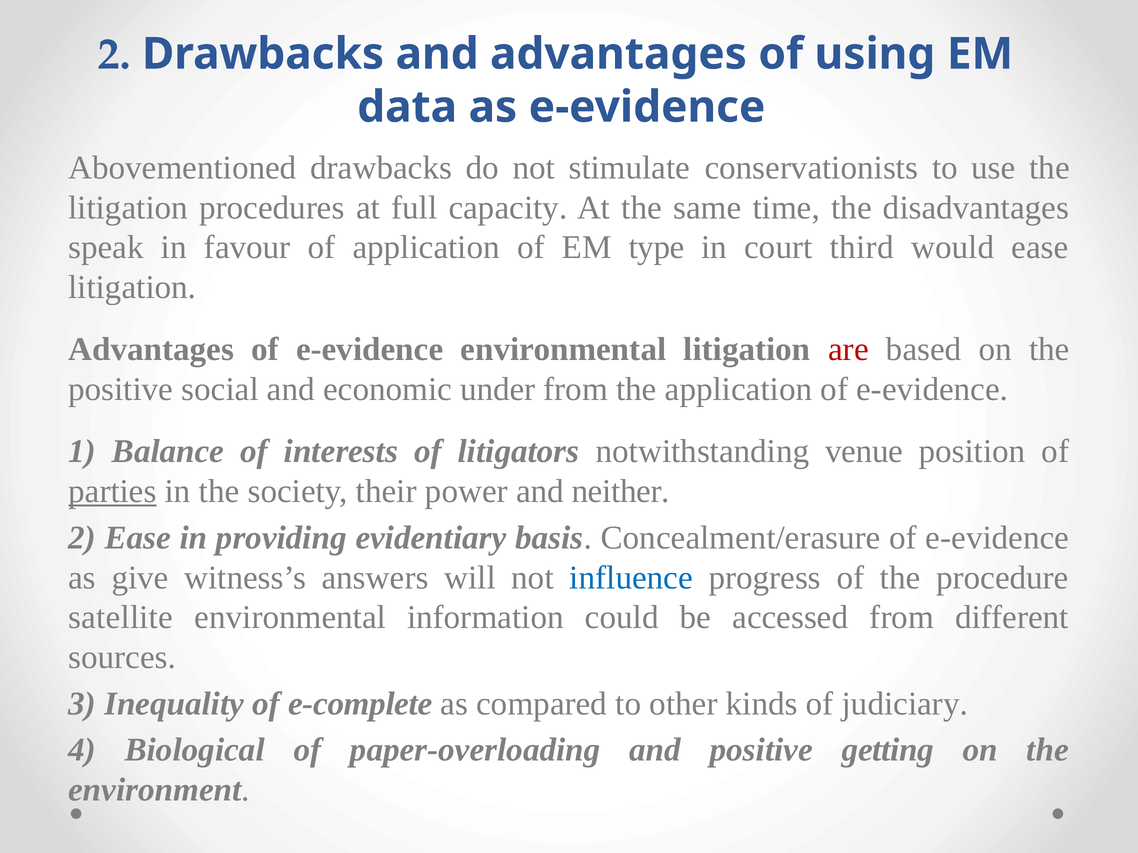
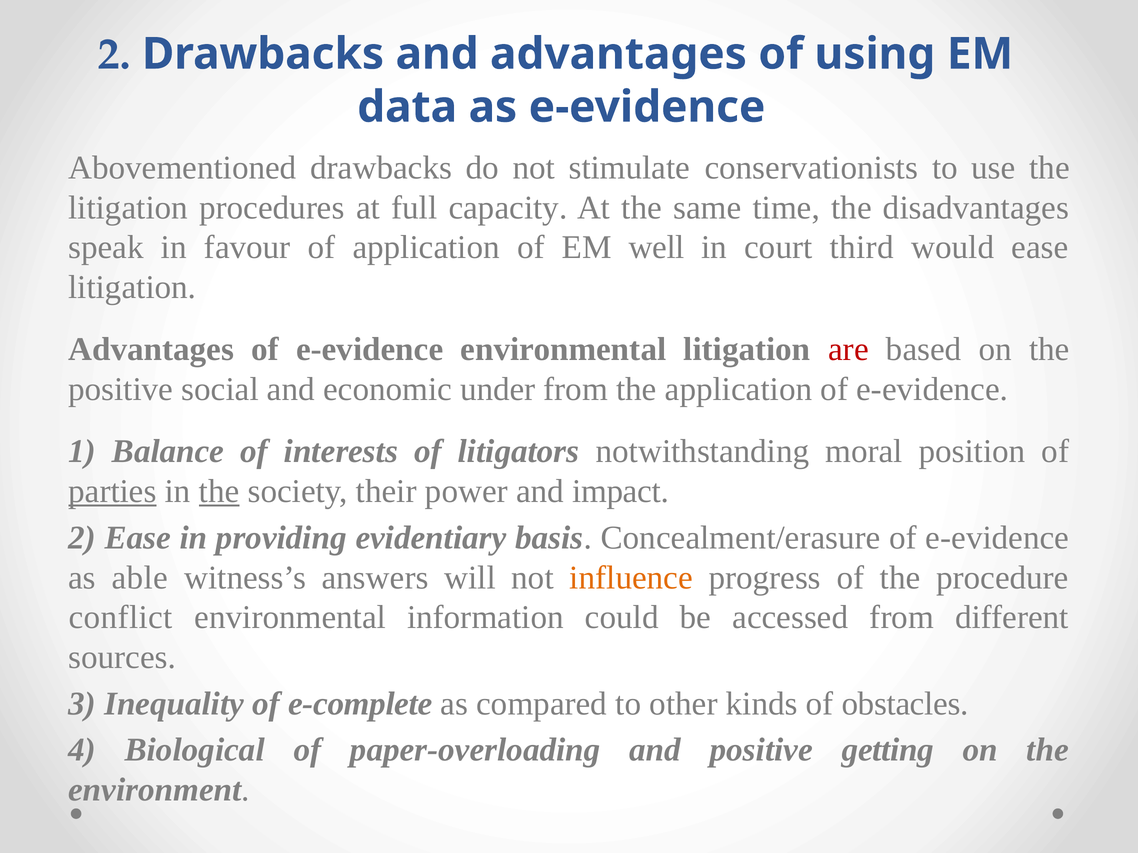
type: type -> well (657, 248)
venue: venue -> moral (864, 452)
the underline: none -> present (219, 492)
neither: neither -> impact (621, 492)
give: give -> able (140, 578)
influence colour: blue -> orange (631, 578)
satellite: satellite -> conflict (121, 618)
judiciary: judiciary -> obstacles (905, 704)
